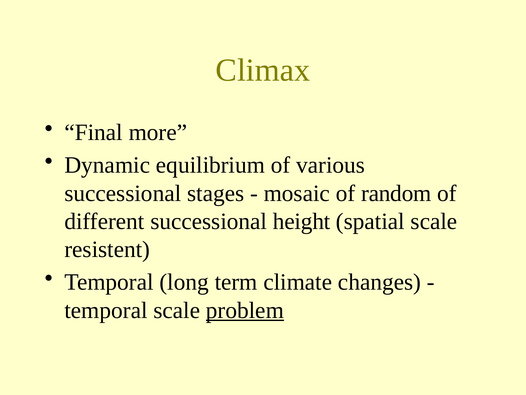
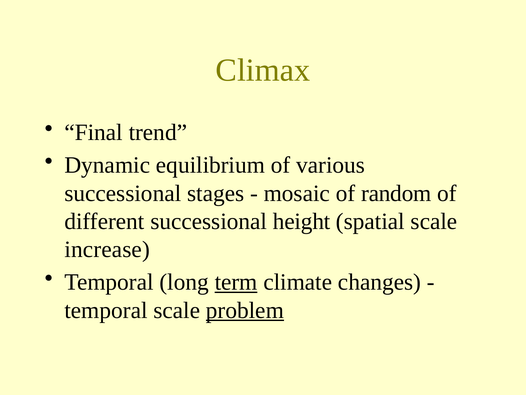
more: more -> trend (158, 132)
resistent: resistent -> increase (107, 249)
term underline: none -> present (236, 282)
